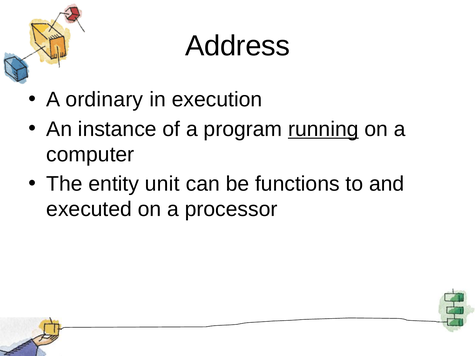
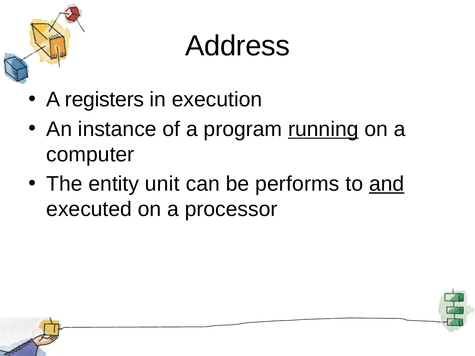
ordinary: ordinary -> registers (104, 100)
functions: functions -> performs (297, 184)
and underline: none -> present (387, 184)
